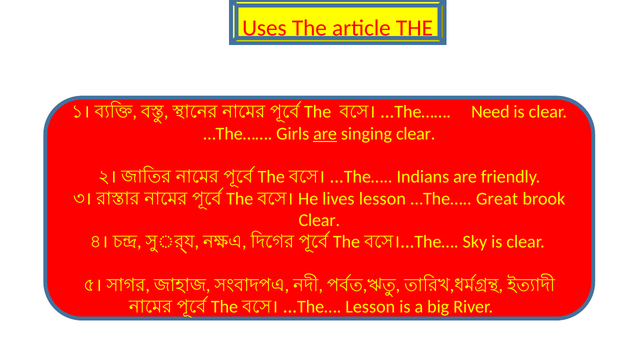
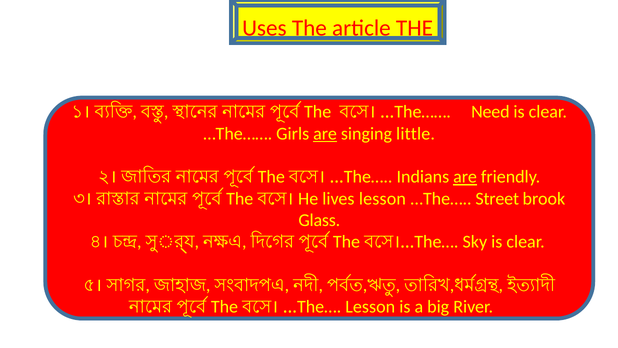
singing clear: clear -> little (416, 134)
are underline: none -> present (465, 177)
Great: Great -> Street (497, 198)
Clear: Clear -> Glass (319, 220)
